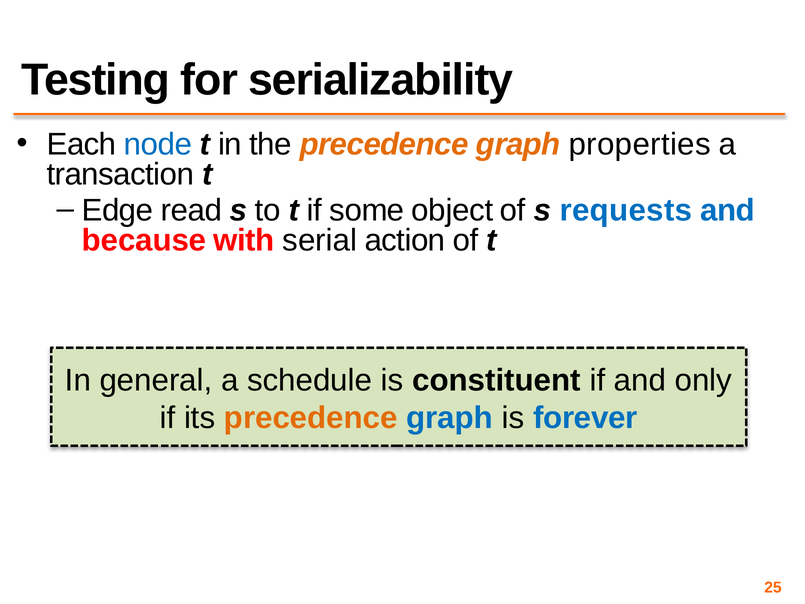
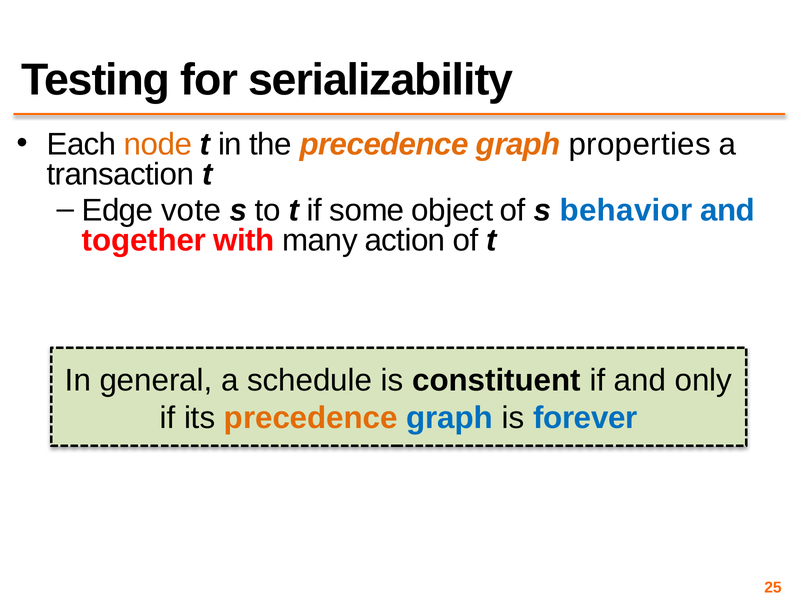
node colour: blue -> orange (158, 144)
read: read -> vote (191, 211)
requests: requests -> behavior (626, 211)
because: because -> together (144, 241)
serial: serial -> many (320, 241)
